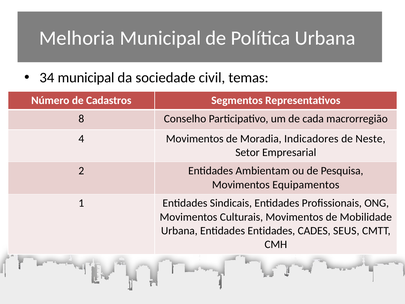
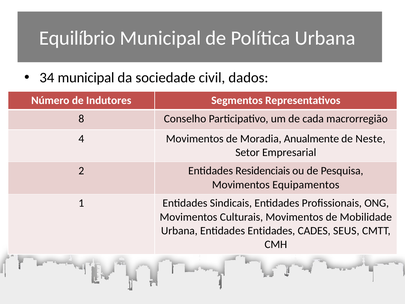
Melhoria: Melhoria -> Equilíbrio (77, 38)
temas: temas -> dados (248, 78)
Cadastros: Cadastros -> Indutores (109, 100)
Indicadores: Indicadores -> Anualmente (311, 139)
Ambientam: Ambientam -> Residenciais (263, 171)
